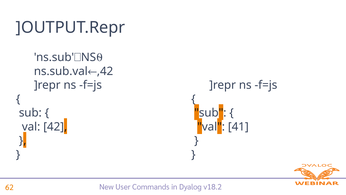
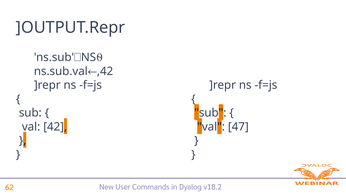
41: 41 -> 47 (238, 127)
